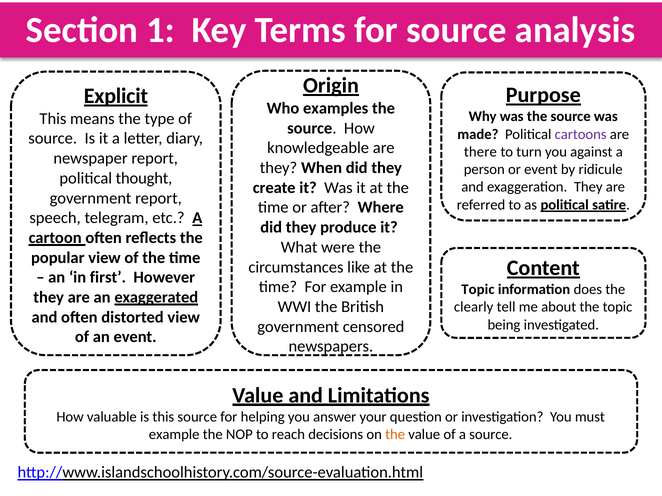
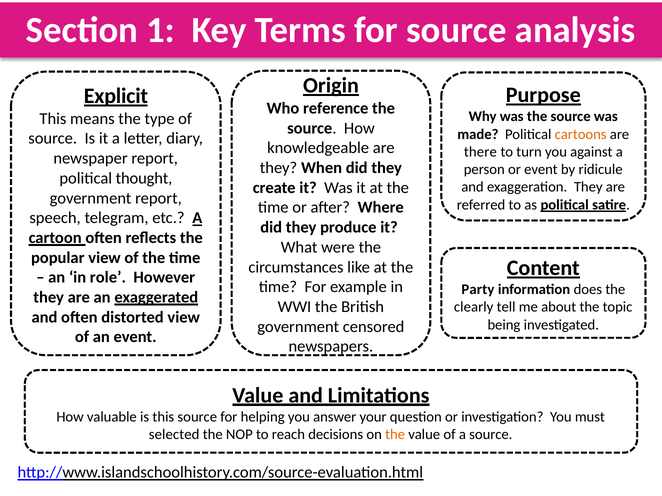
examples: examples -> reference (336, 108)
cartoons colour: purple -> orange (581, 134)
first: first -> role (108, 278)
Topic: Topic -> Party (478, 290)
example: example -> selected (174, 435)
